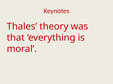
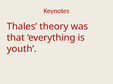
moral: moral -> youth (22, 49)
